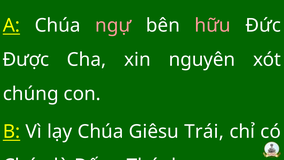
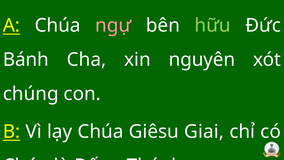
hữu colour: pink -> light green (213, 25)
Được: Được -> Bánh (26, 60)
Trái: Trái -> Giai (204, 131)
